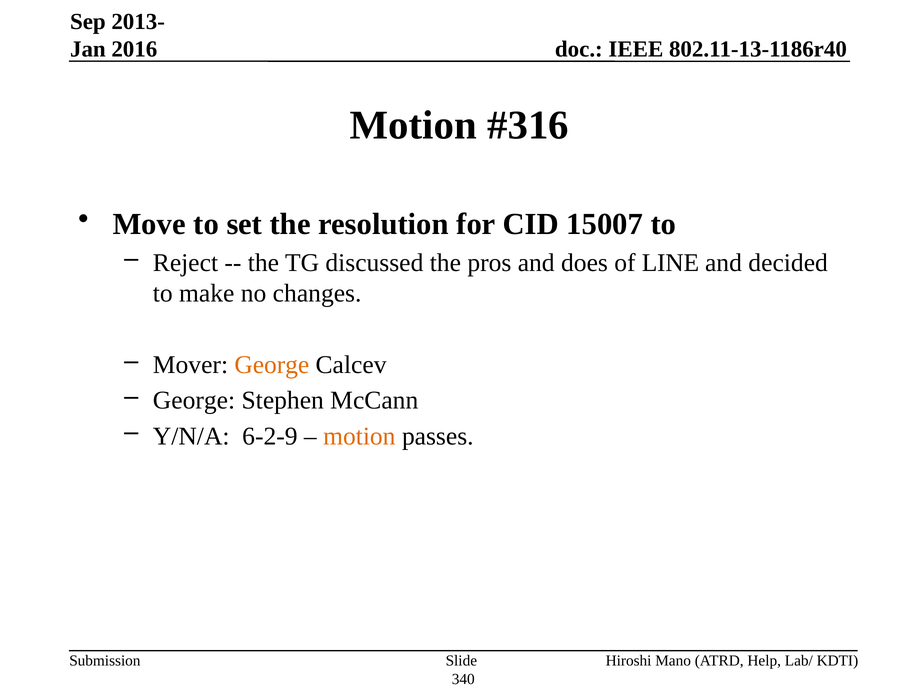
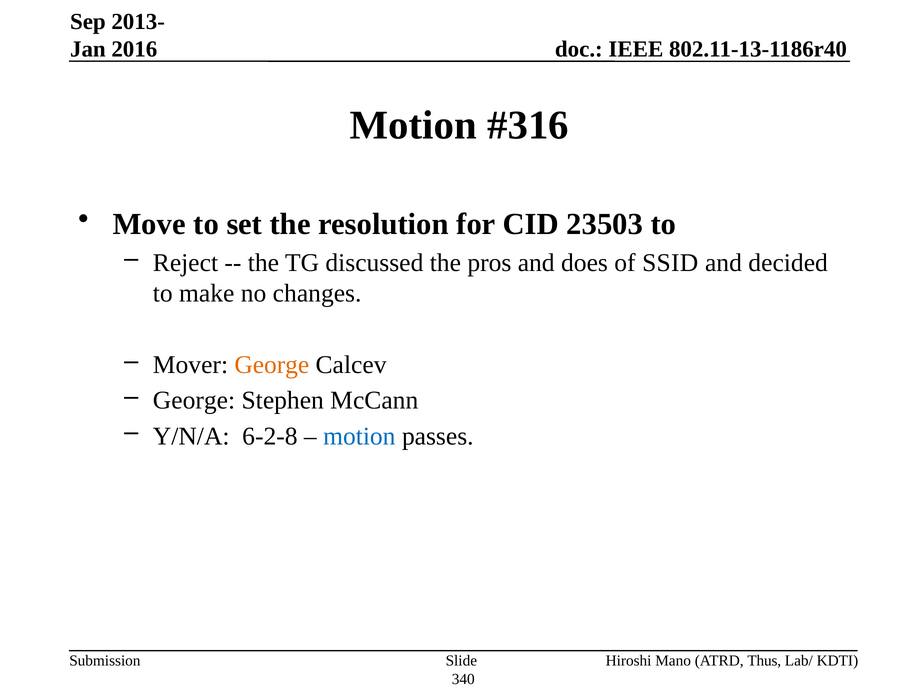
15007: 15007 -> 23503 (605, 224)
LINE: LINE -> SSID (670, 263)
6-2-9: 6-2-9 -> 6-2-8 (270, 436)
motion colour: orange -> blue (359, 436)
Help: Help -> Thus (764, 661)
